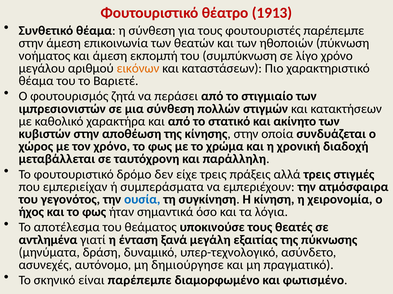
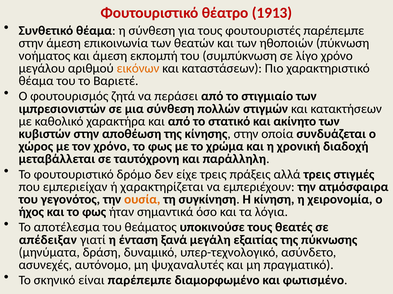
συμπεράσματα: συμπεράσματα -> χαρακτηρίζεται (162, 187)
ουσία colour: blue -> orange (142, 200)
αντλημένα: αντλημένα -> απέδειξαν (48, 240)
δημιούργησε: δημιούργησε -> ψυχαναλυτές (188, 265)
